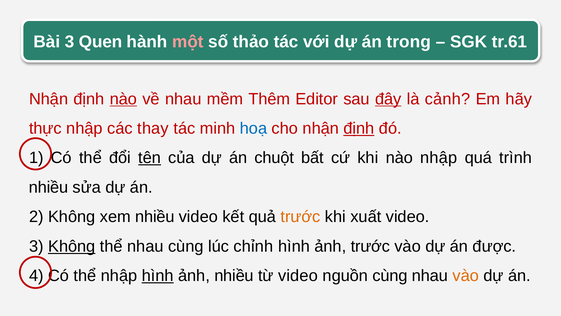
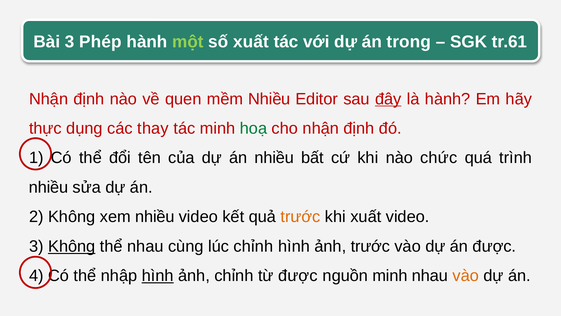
Quen: Quen -> Phép (100, 42)
một colour: pink -> light green (188, 42)
số thảo: thảo -> xuất (251, 42)
nào underline: present -> none (123, 99)
về nhau: nhau -> quen (183, 99)
mềm Thêm: Thêm -> Nhiều (269, 99)
là cảnh: cảnh -> hành (448, 99)
thực nhập: nhập -> dụng (85, 128)
hoạ colour: blue -> green (254, 128)
định underline: present -> none (359, 128)
tên underline: present -> none (150, 158)
án chuột: chuột -> nhiều (274, 158)
nào nhập: nhập -> chức (439, 158)
ảnh nhiều: nhiều -> chỉnh (234, 275)
từ video: video -> được (298, 275)
nguồn cùng: cùng -> minh (390, 275)
